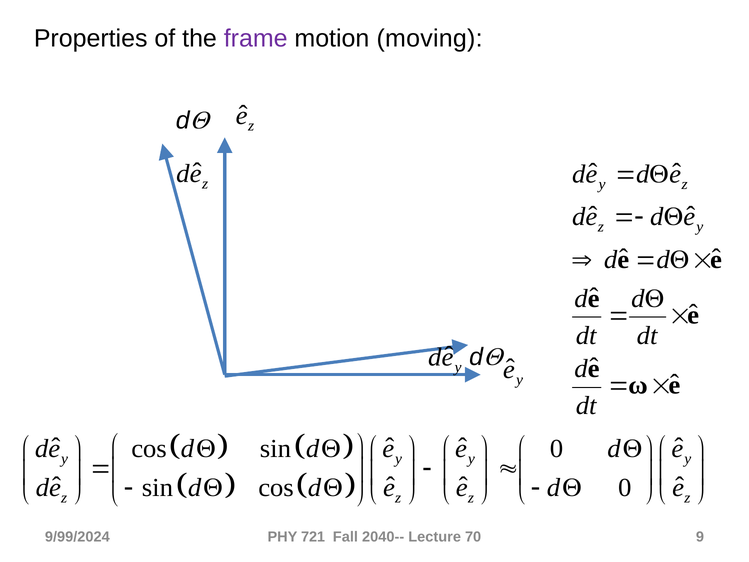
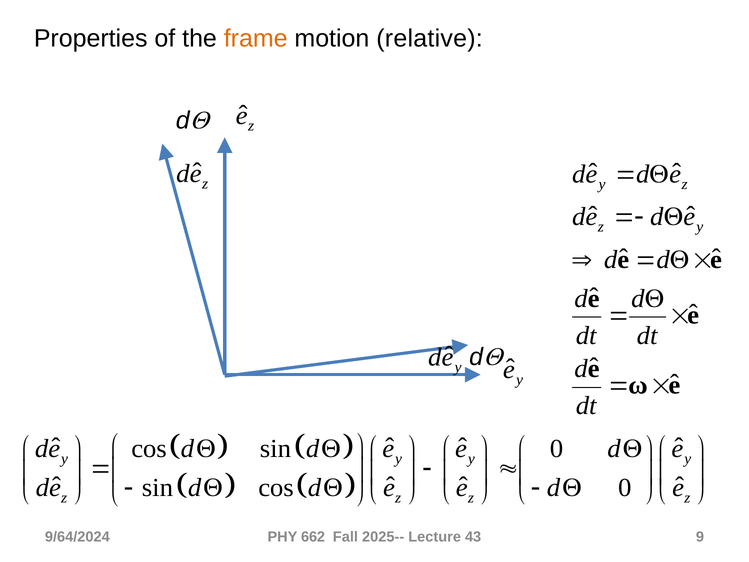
frame colour: purple -> orange (256, 39)
moving: moving -> relative (430, 39)
9/99/2024: 9/99/2024 -> 9/64/2024 (77, 537)
721: 721 -> 662 (313, 537)
2040--: 2040-- -> 2025-- (383, 537)
70: 70 -> 43 (473, 537)
